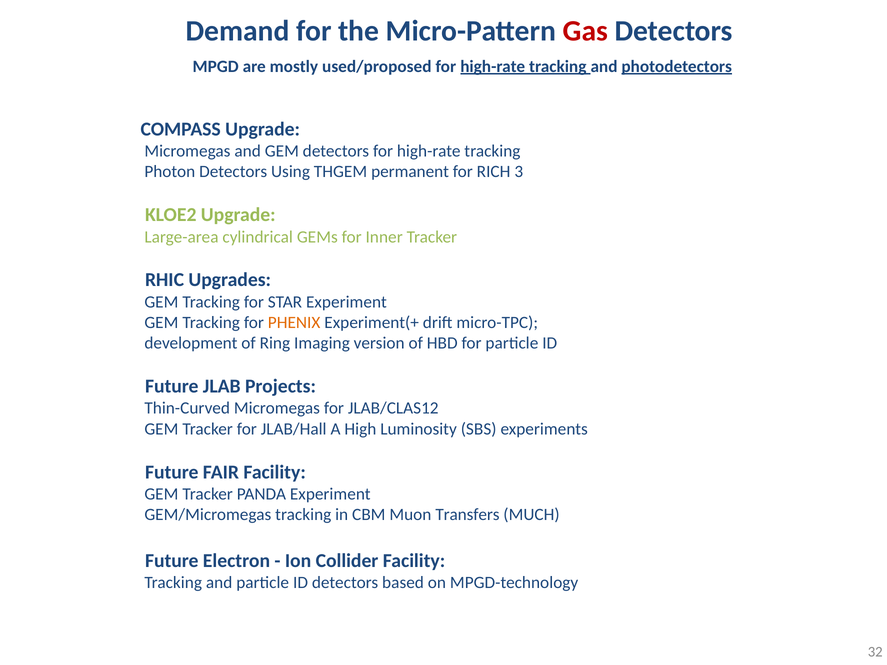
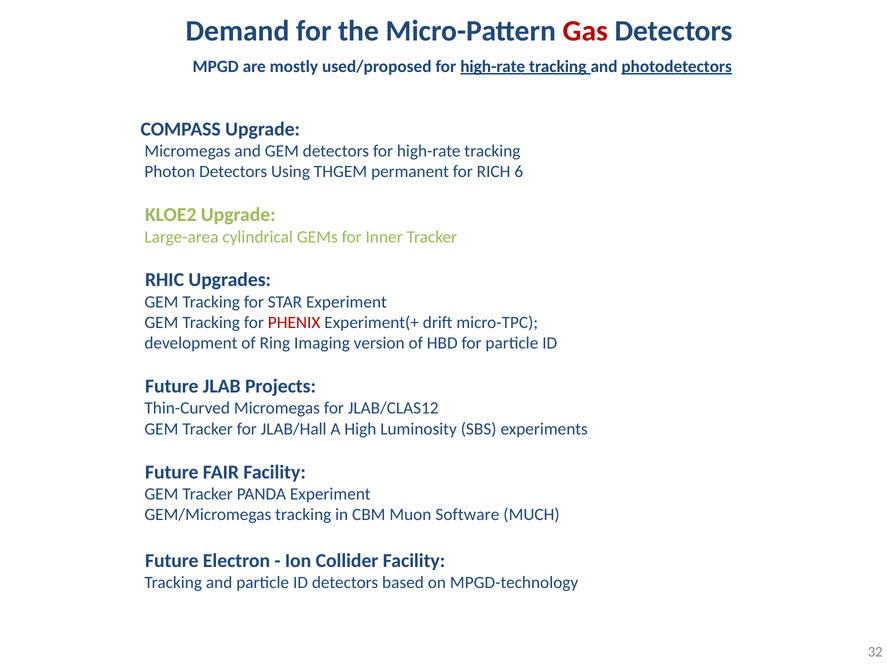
3: 3 -> 6 (519, 172)
PHENIX colour: orange -> red (294, 323)
Transfers: Transfers -> Software (467, 515)
